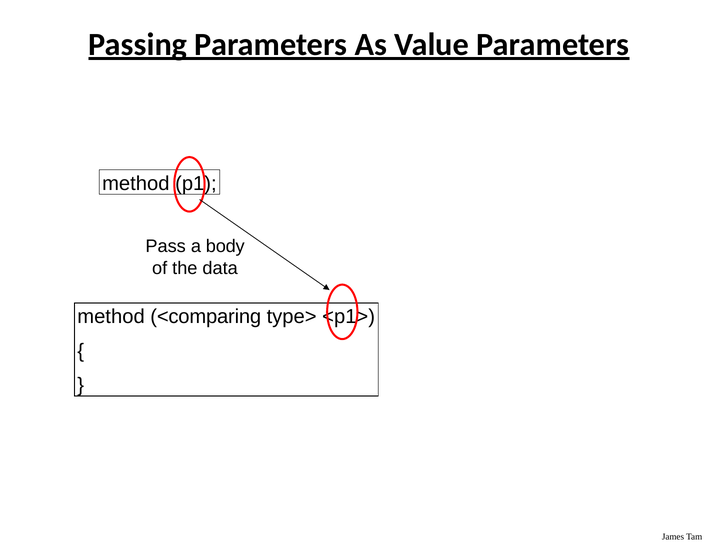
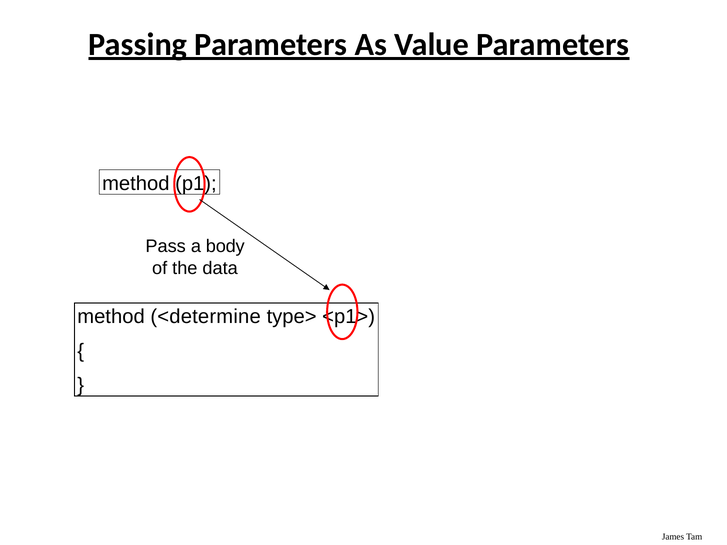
<comparing: <comparing -> <determine (206, 317)
